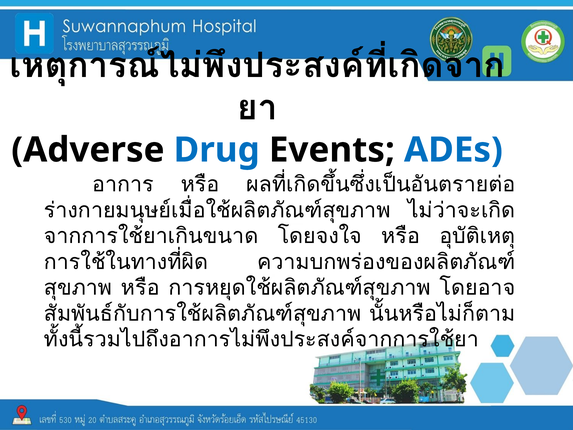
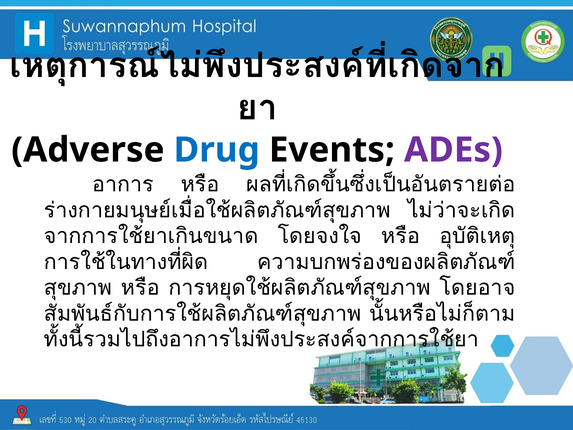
ADEs colour: blue -> purple (453, 150)
